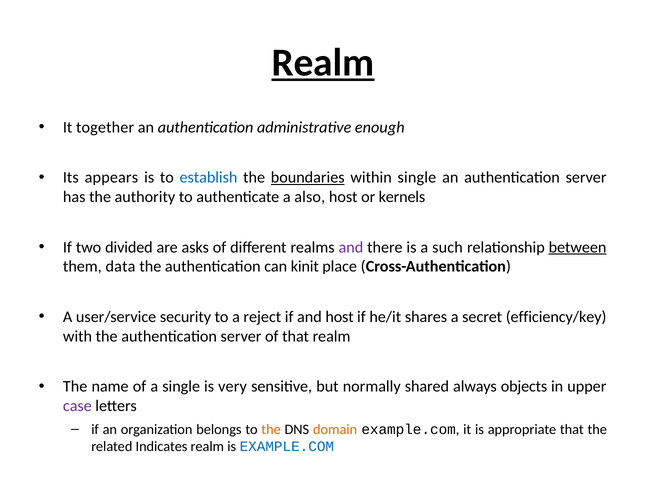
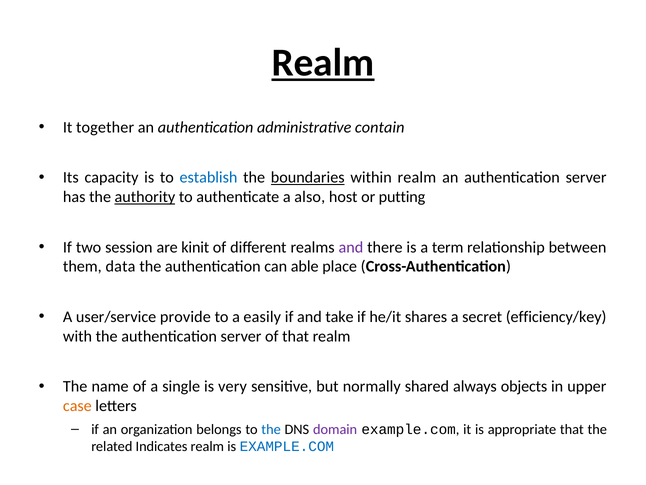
enough: enough -> contain (380, 127)
appears: appears -> capacity (111, 177)
within single: single -> realm (417, 177)
authority underline: none -> present (145, 197)
kernels: kernels -> putting (402, 197)
divided: divided -> session (129, 247)
asks: asks -> kinit (195, 247)
such: such -> term (448, 247)
between underline: present -> none (578, 247)
kinit: kinit -> able (305, 266)
security: security -> provide (185, 317)
reject: reject -> easily (262, 317)
and host: host -> take (340, 317)
case colour: purple -> orange (77, 406)
the colour: orange -> blue (271, 429)
domain colour: orange -> purple (335, 429)
